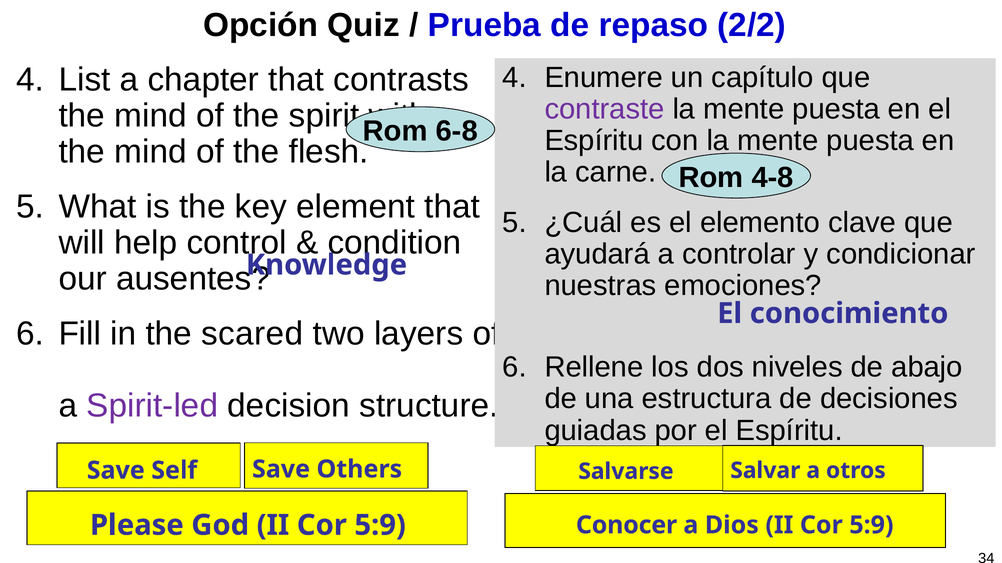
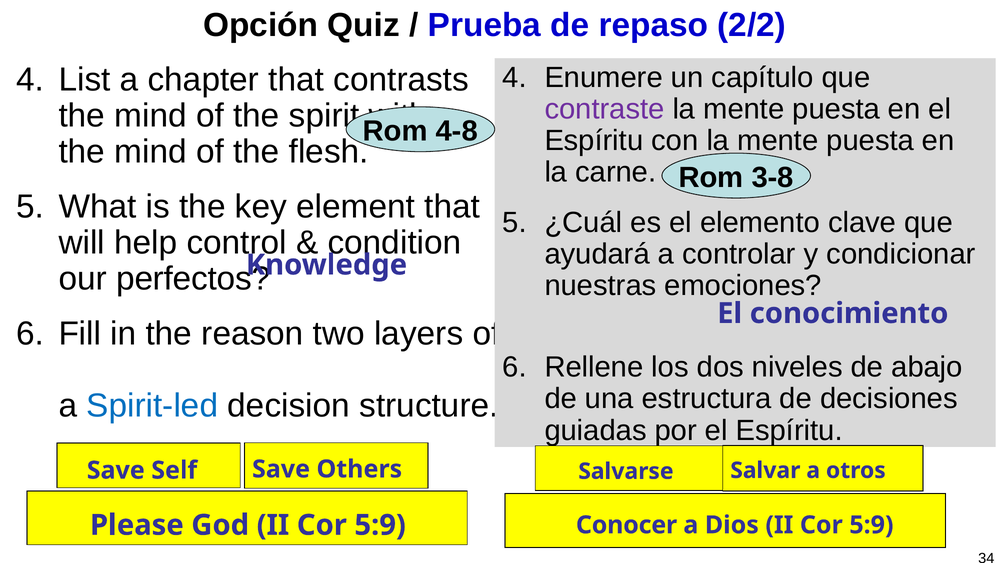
6-8: 6-8 -> 4-8 (457, 131)
4-8: 4-8 -> 3-8 (773, 178)
ausentes: ausentes -> perfectos (193, 279)
scared: scared -> reason (252, 334)
Spirit-led colour: purple -> blue (152, 406)
